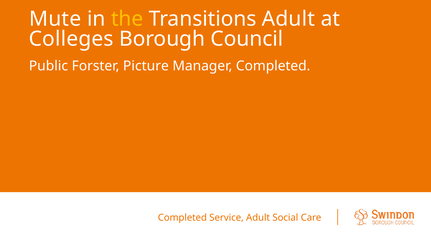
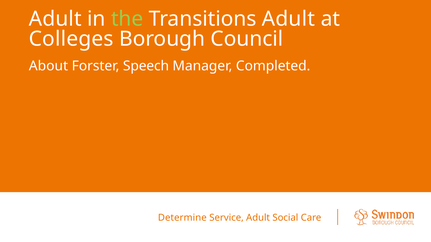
Mute: Mute -> Adult (55, 19)
the colour: yellow -> light green (127, 19)
Public: Public -> About (48, 66)
Picture: Picture -> Speech (146, 66)
Completed: Completed -> Determine (182, 218)
